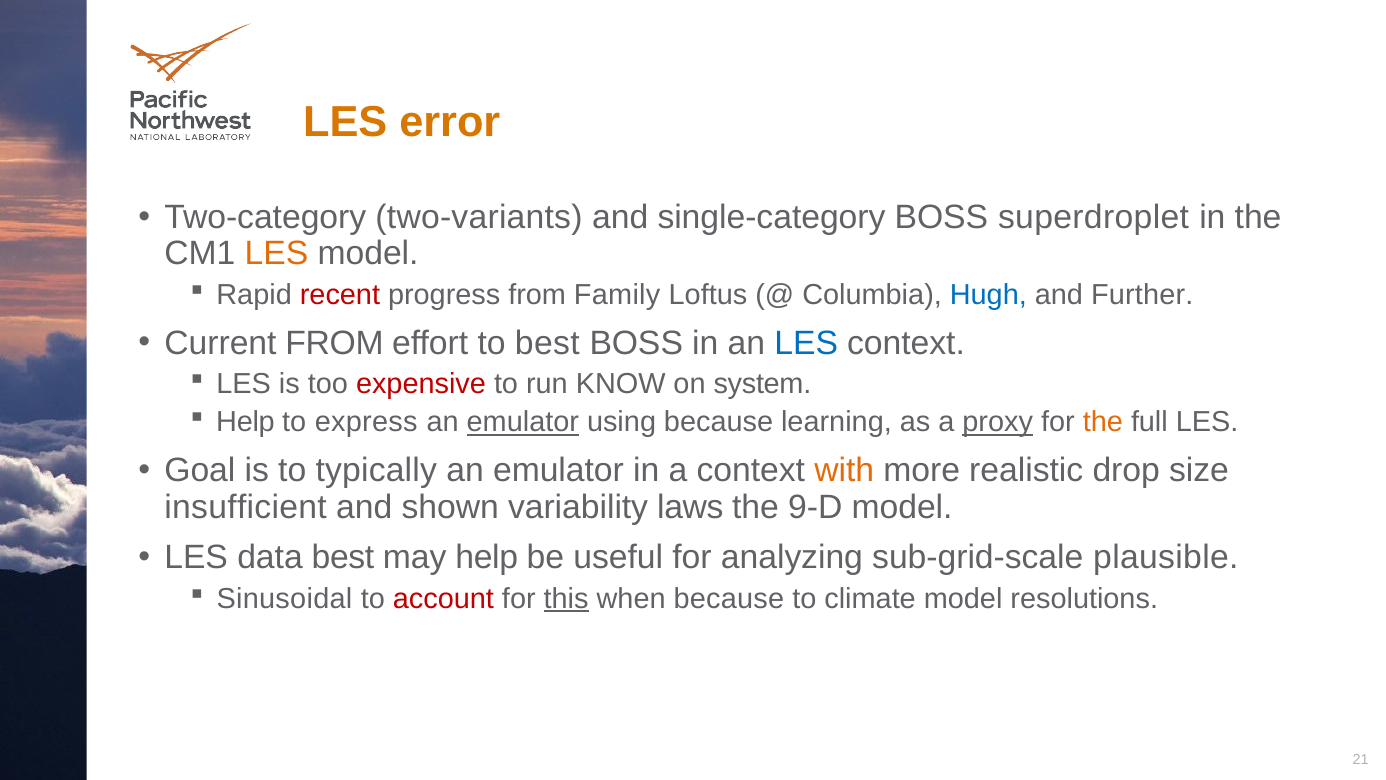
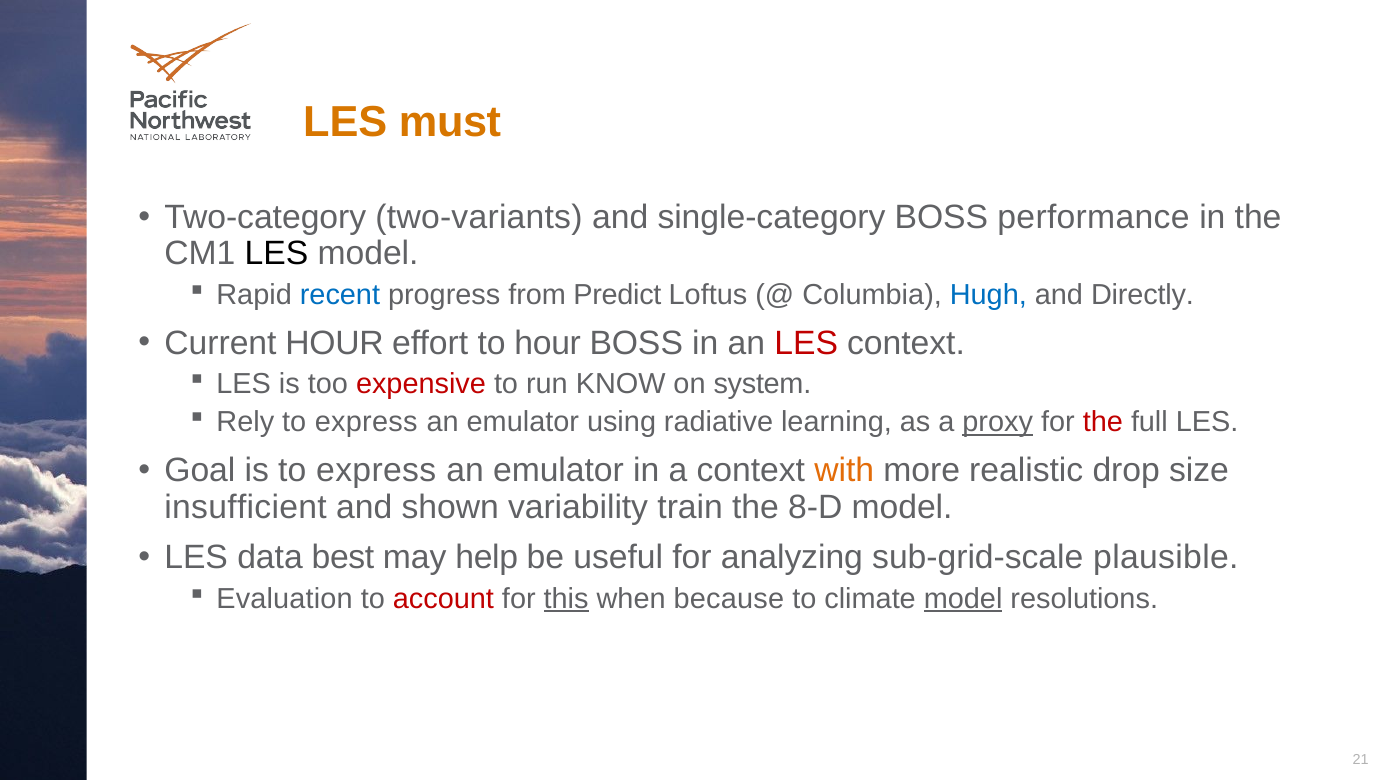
error: error -> must (450, 122)
superdroplet: superdroplet -> performance (1094, 217)
LES colour: orange -> black (276, 254)
recent colour: red -> blue (340, 295)
Family: Family -> Predict (617, 295)
Further: Further -> Directly (1142, 295)
Current FROM: FROM -> HOUR (335, 343)
to best: best -> hour (548, 343)
LES colour: blue -> red (806, 343)
Help: Help -> Rely (245, 422)
emulator underline: present -> none (523, 422)
using because: because -> radiative (719, 422)
the colour: orange -> red (1103, 422)
is to typically: typically -> express (376, 470)
laws: laws -> train (690, 507)
9-D: 9-D -> 8-D (815, 507)
Sinusoidal: Sinusoidal -> Evaluation (285, 599)
model underline: none -> present (963, 599)
